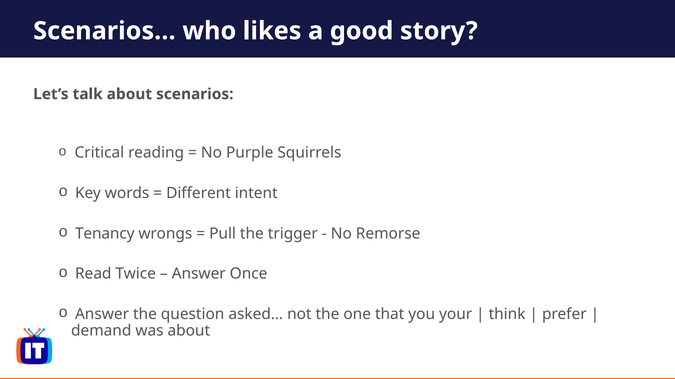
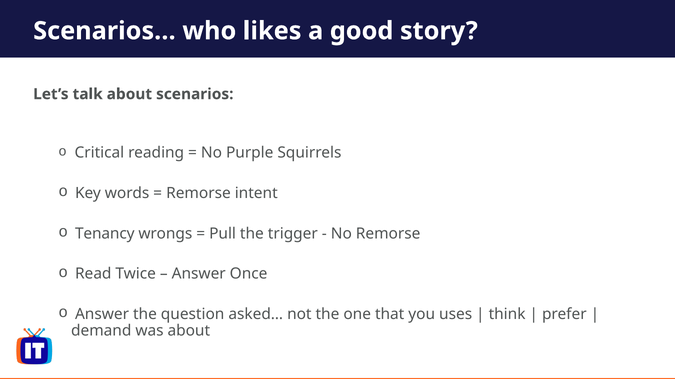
Different: Different -> Remorse (198, 193)
your: your -> uses (456, 315)
